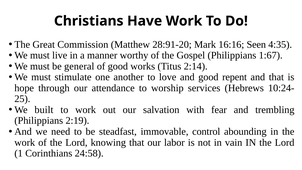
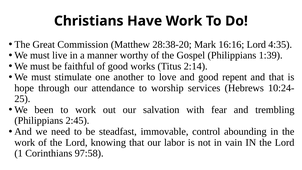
28:91-20: 28:91-20 -> 28:38-20 (172, 44)
16:16 Seen: Seen -> Lord (256, 44)
1:67: 1:67 -> 1:39 (271, 55)
general: general -> faithful (79, 66)
built: built -> been (44, 110)
2:19: 2:19 -> 2:45 (77, 121)
24:58: 24:58 -> 97:58 (89, 153)
